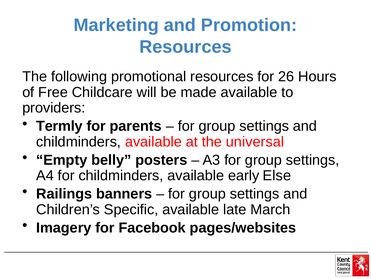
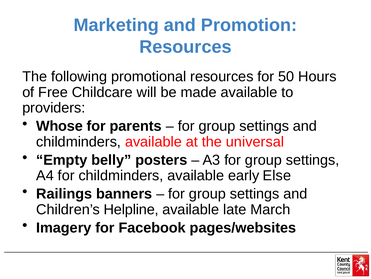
26: 26 -> 50 (286, 76)
Termly: Termly -> Whose (59, 126)
Specific: Specific -> Helpline (131, 209)
